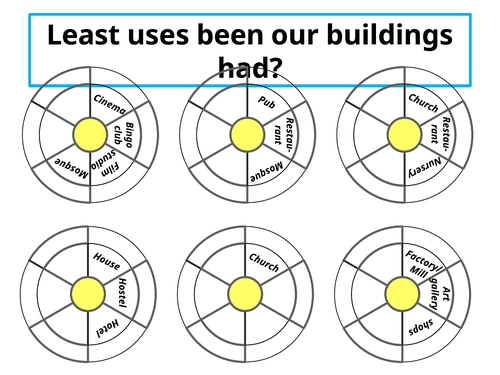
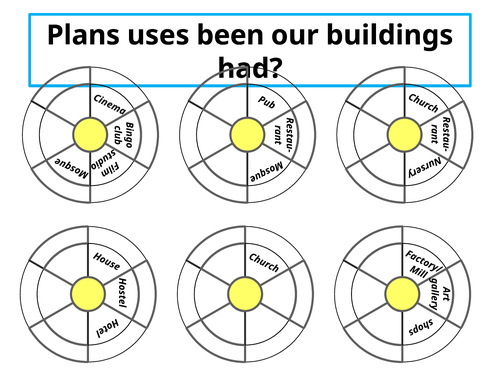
Least: Least -> Plans (83, 35)
